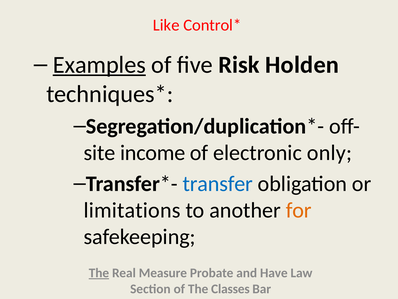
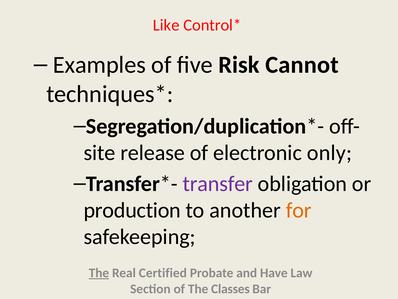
Examples underline: present -> none (99, 65)
Holden: Holden -> Cannot (302, 65)
income: income -> release (153, 153)
transfer colour: blue -> purple (218, 183)
limitations: limitations -> production (132, 210)
Measure: Measure -> Certified (163, 273)
